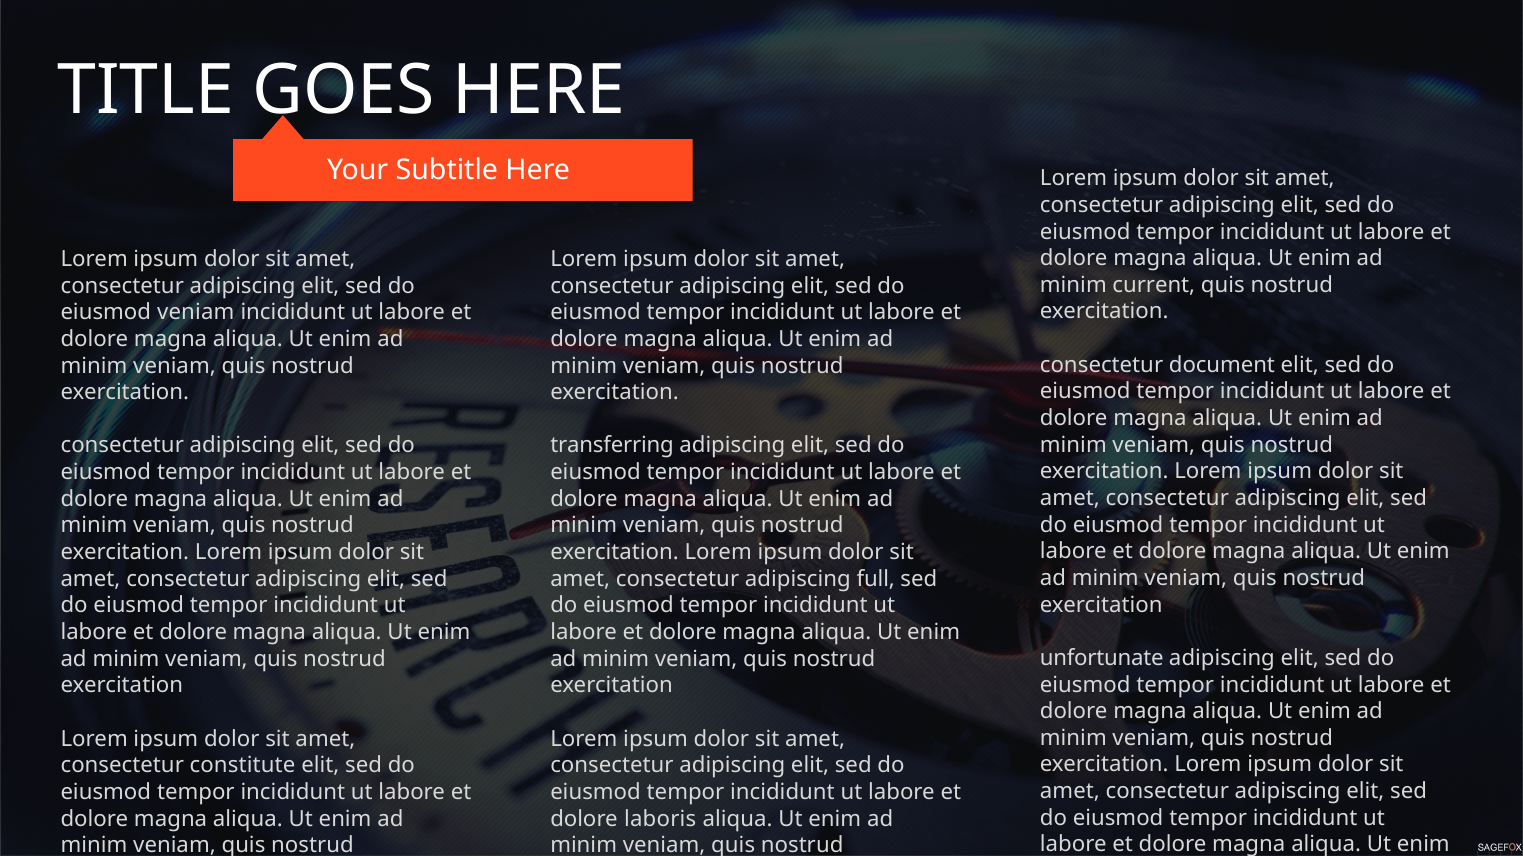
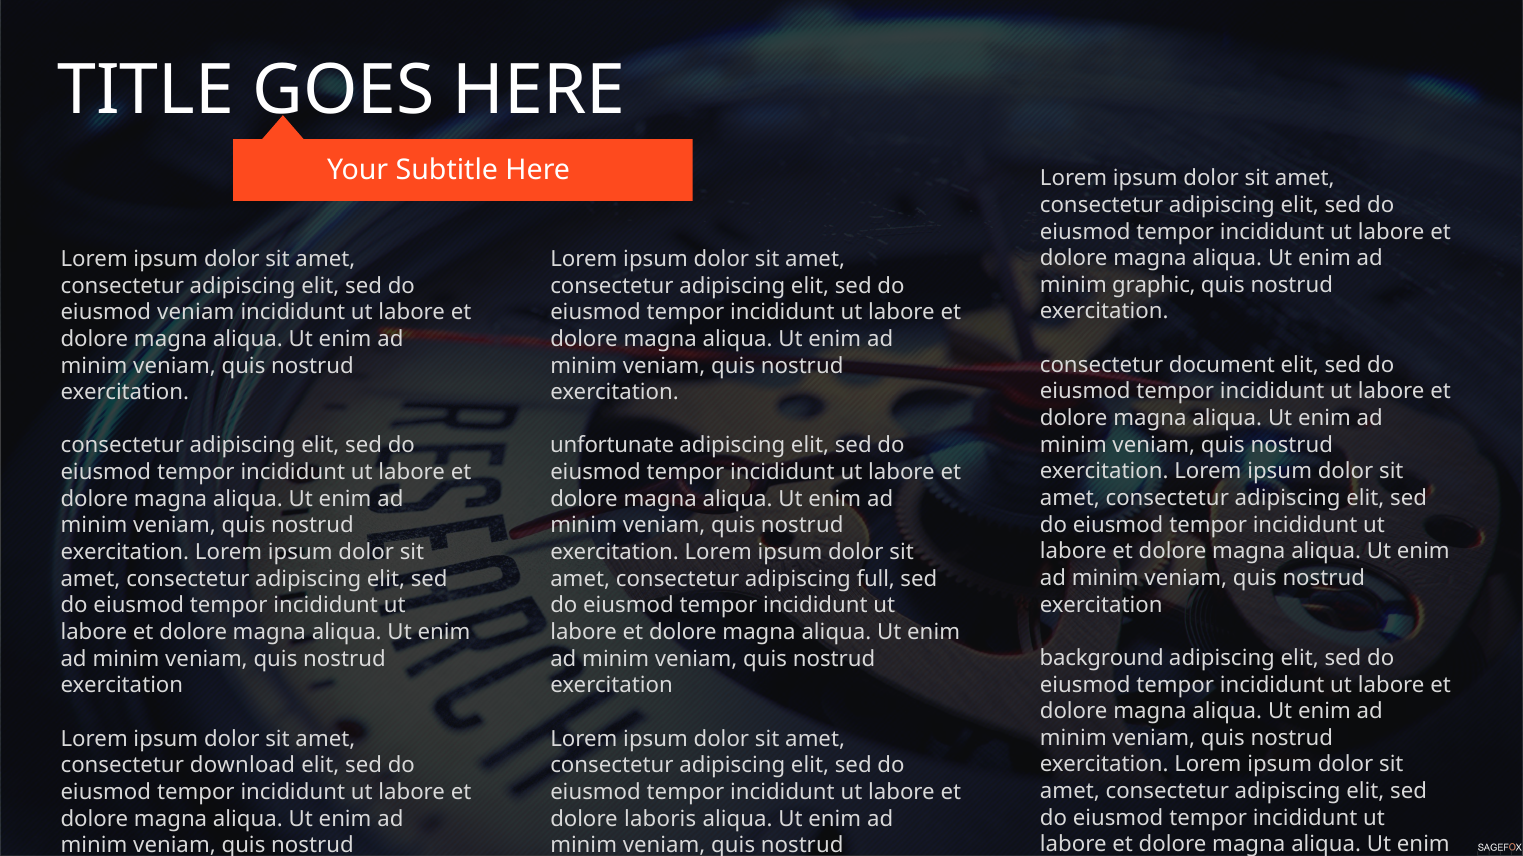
current: current -> graphic (1154, 285)
transferring: transferring -> unfortunate (612, 446)
unfortunate: unfortunate -> background (1102, 659)
constitute: constitute -> download (242, 766)
